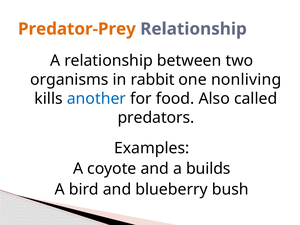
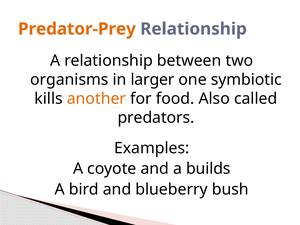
rabbit: rabbit -> larger (153, 80)
nonliving: nonliving -> symbiotic (246, 80)
another colour: blue -> orange (96, 99)
